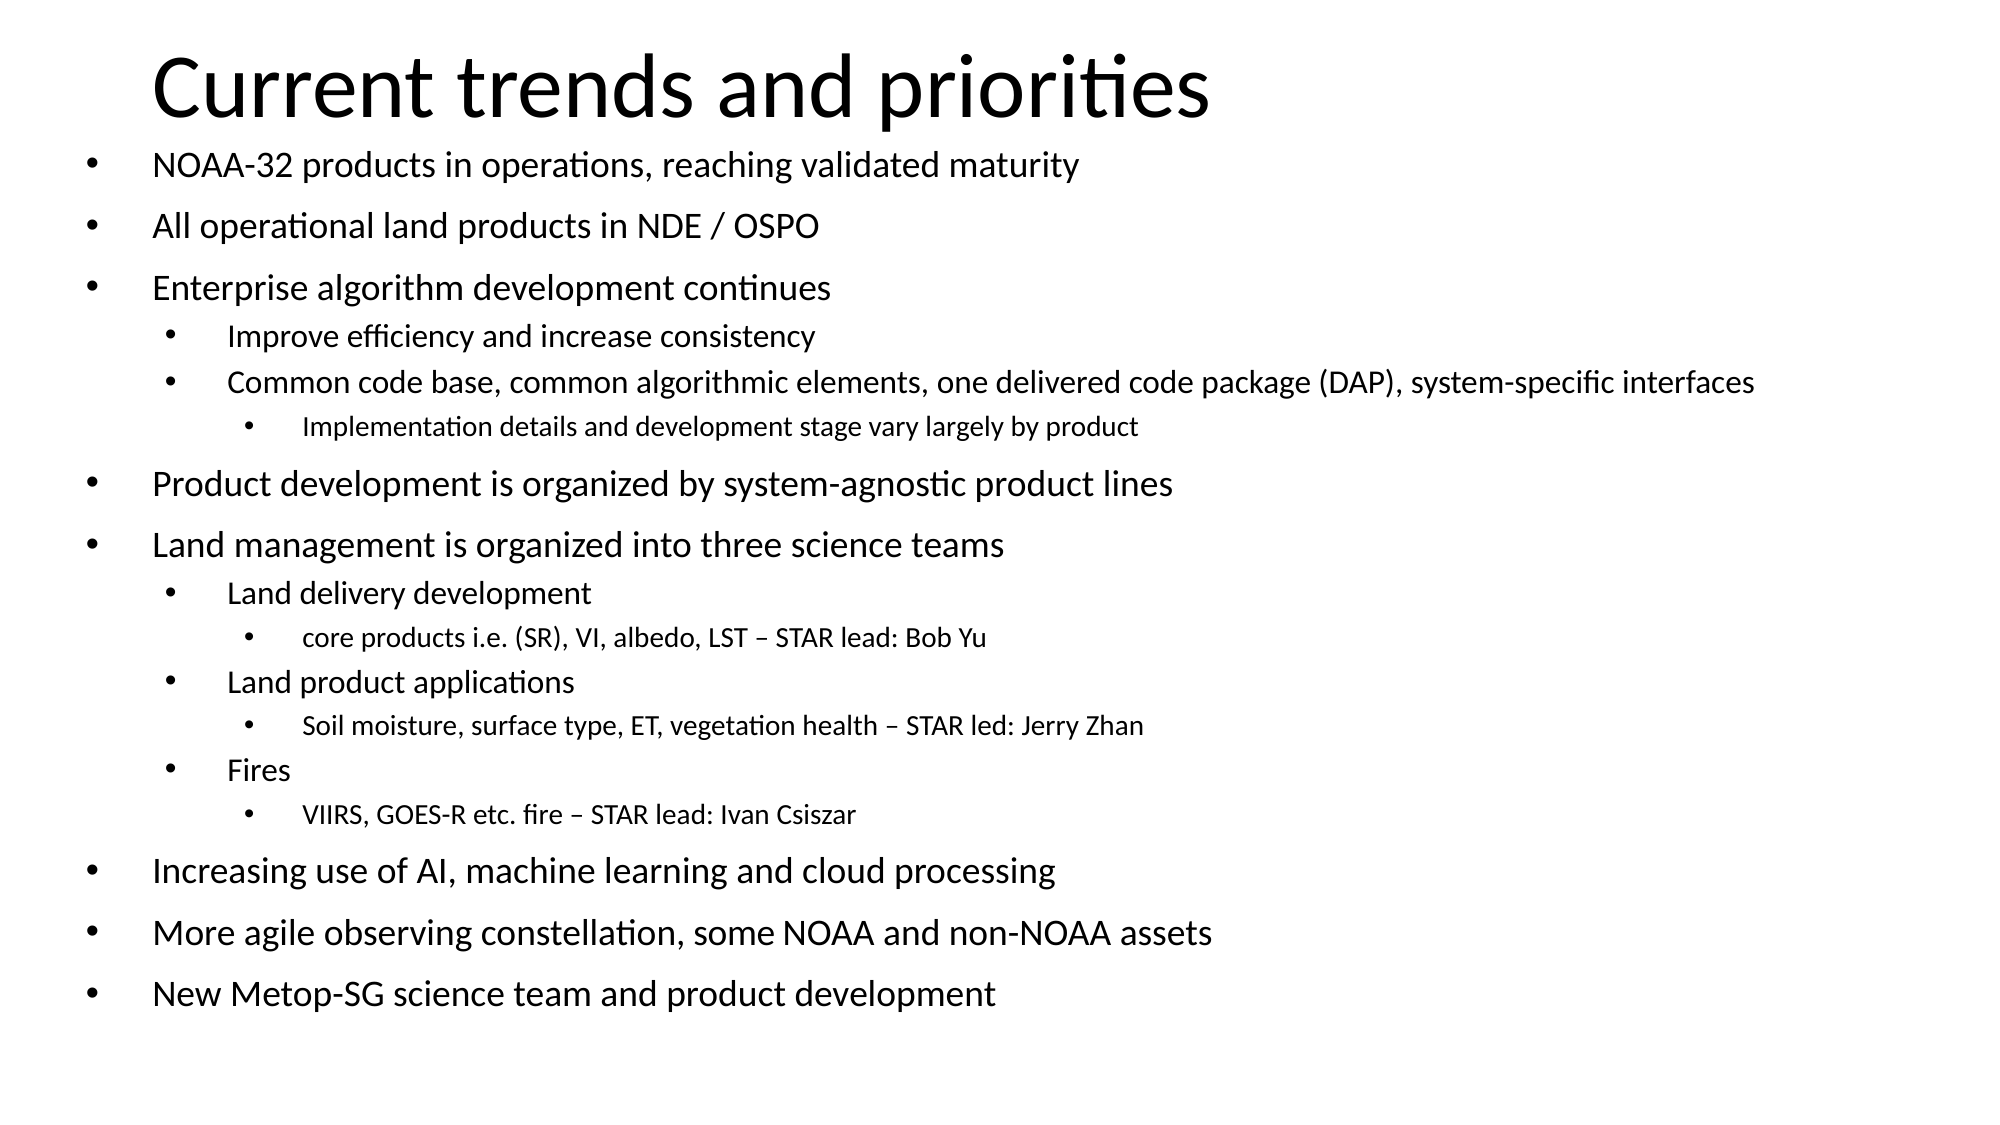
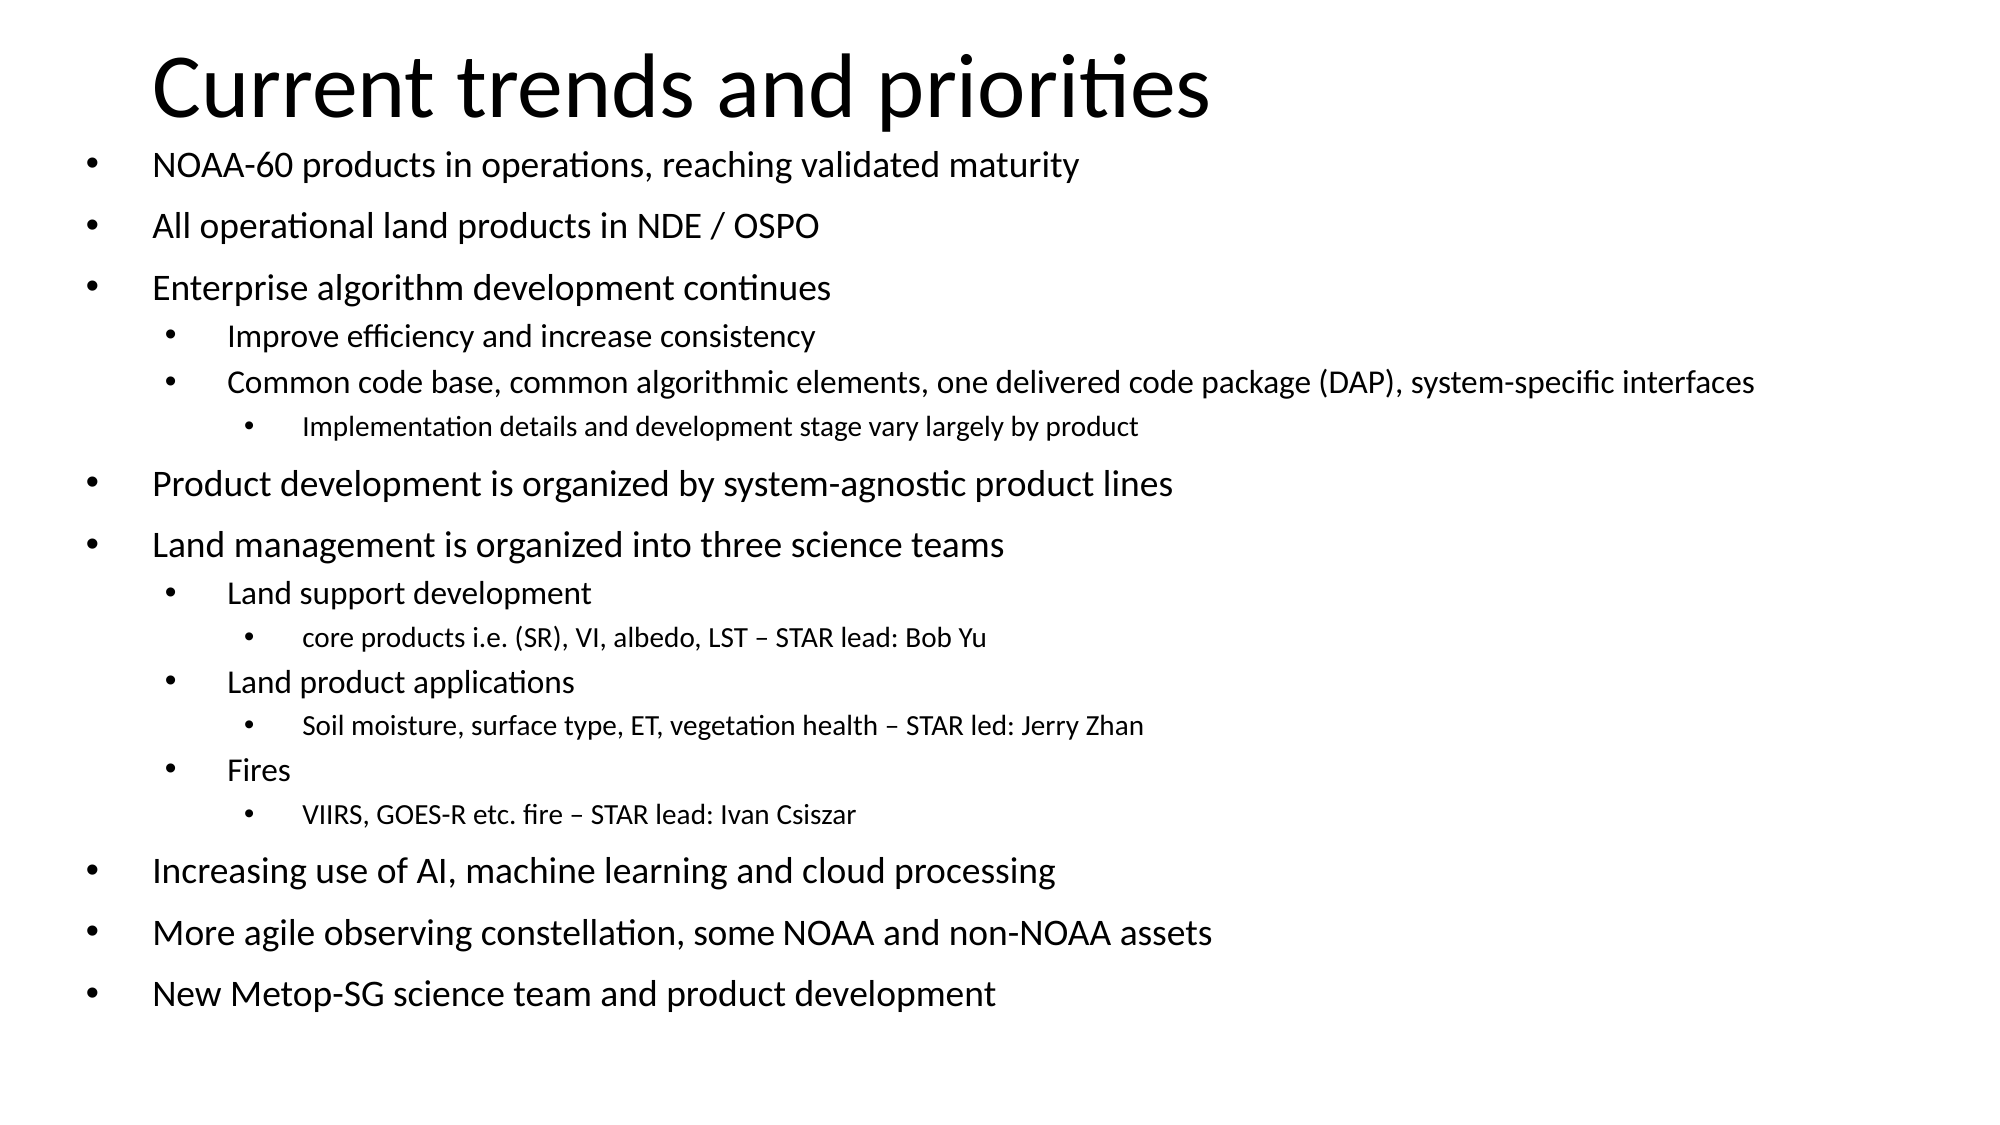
NOAA-32: NOAA-32 -> NOAA-60 (223, 165)
delivery: delivery -> support (353, 594)
